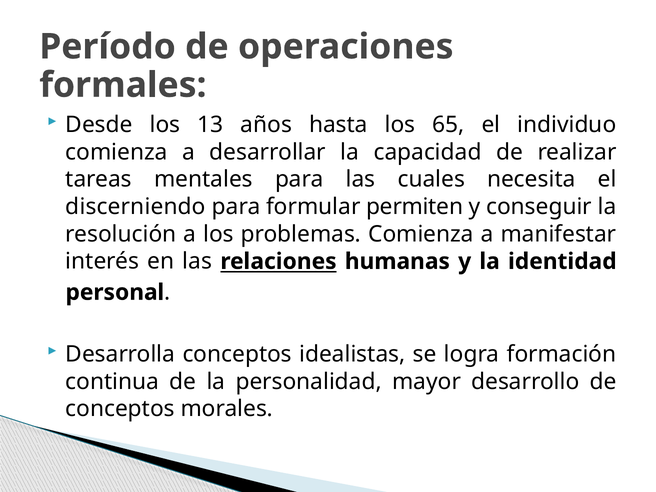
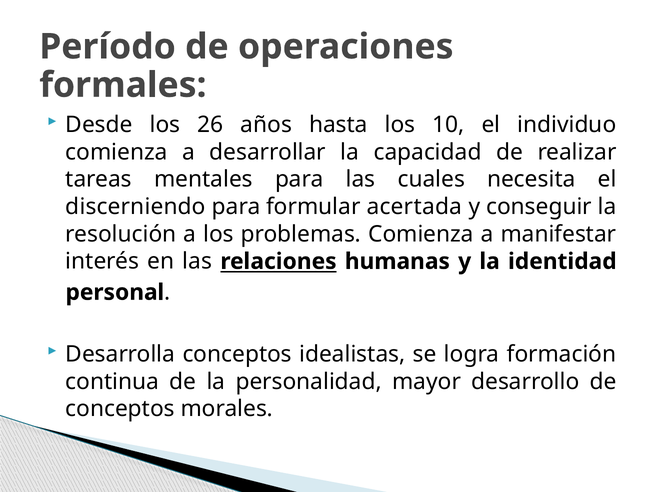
13: 13 -> 26 (210, 125)
65: 65 -> 10 (449, 125)
permiten: permiten -> acertada (414, 207)
